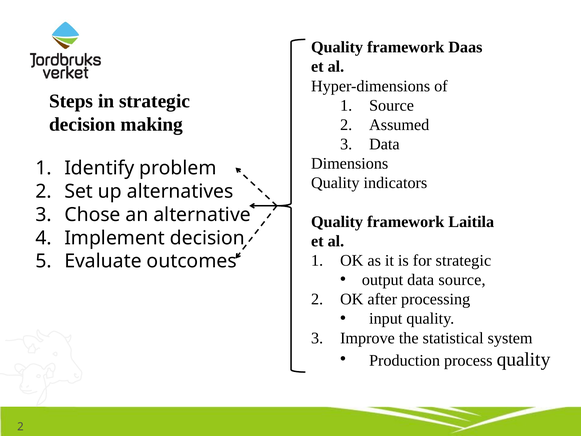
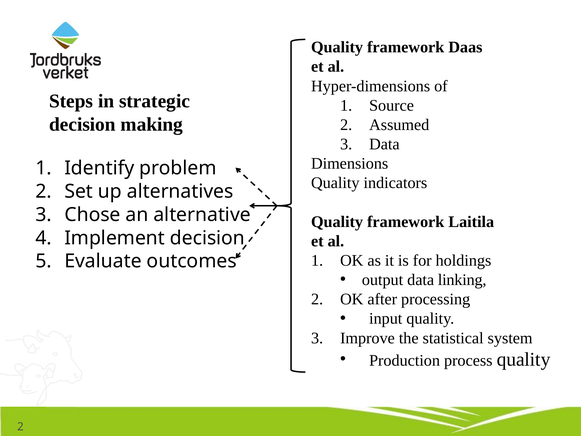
for strategic: strategic -> holdings (463, 260)
data source: source -> linking (462, 280)
